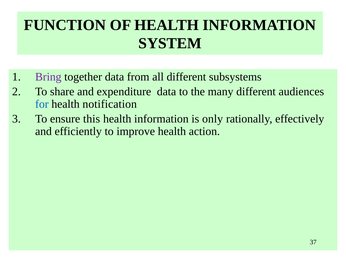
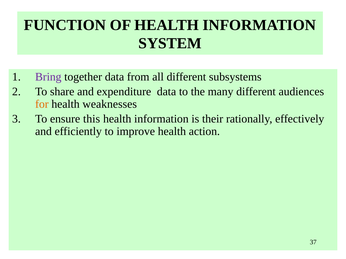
for colour: blue -> orange (42, 104)
notification: notification -> weaknesses (110, 104)
only: only -> their (213, 119)
